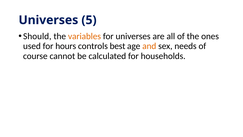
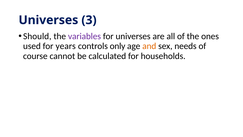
5: 5 -> 3 (89, 20)
variables colour: orange -> purple (84, 36)
hours: hours -> years (66, 46)
best: best -> only (118, 46)
